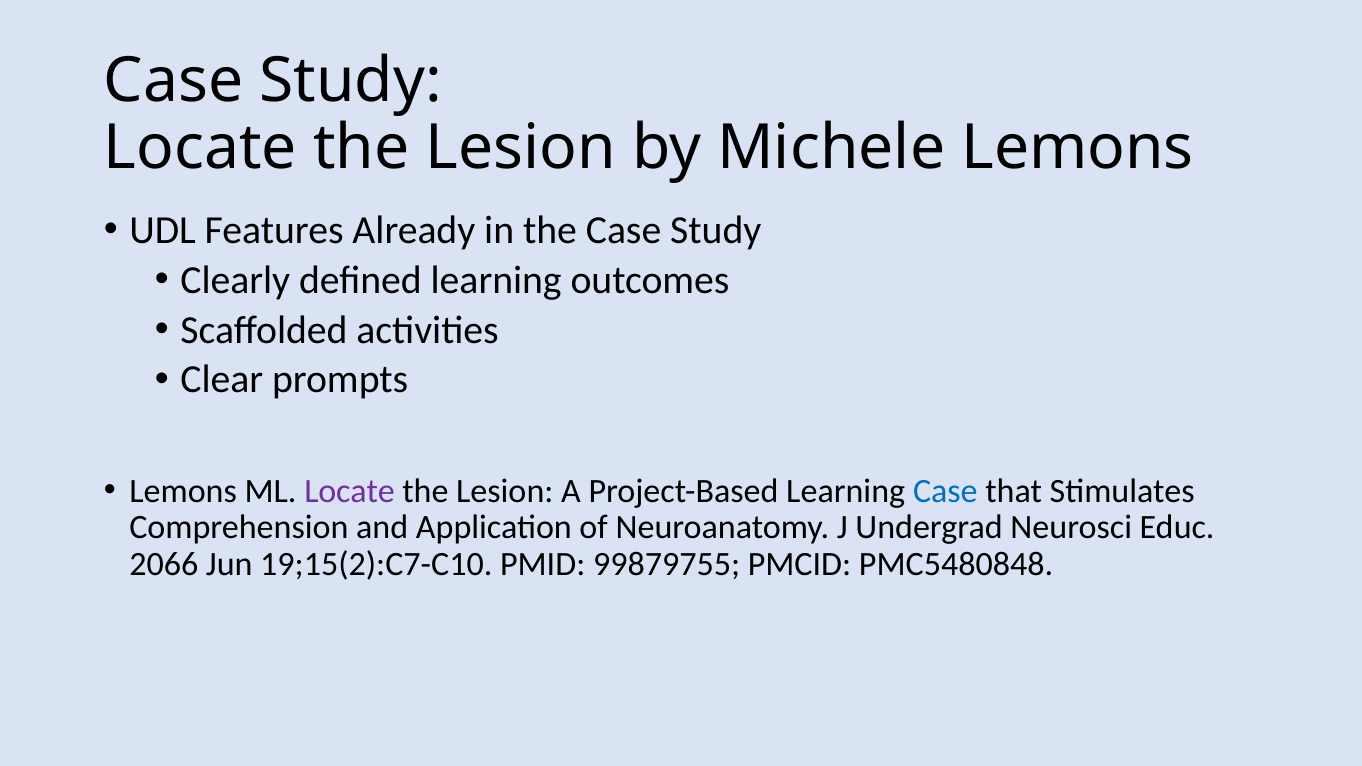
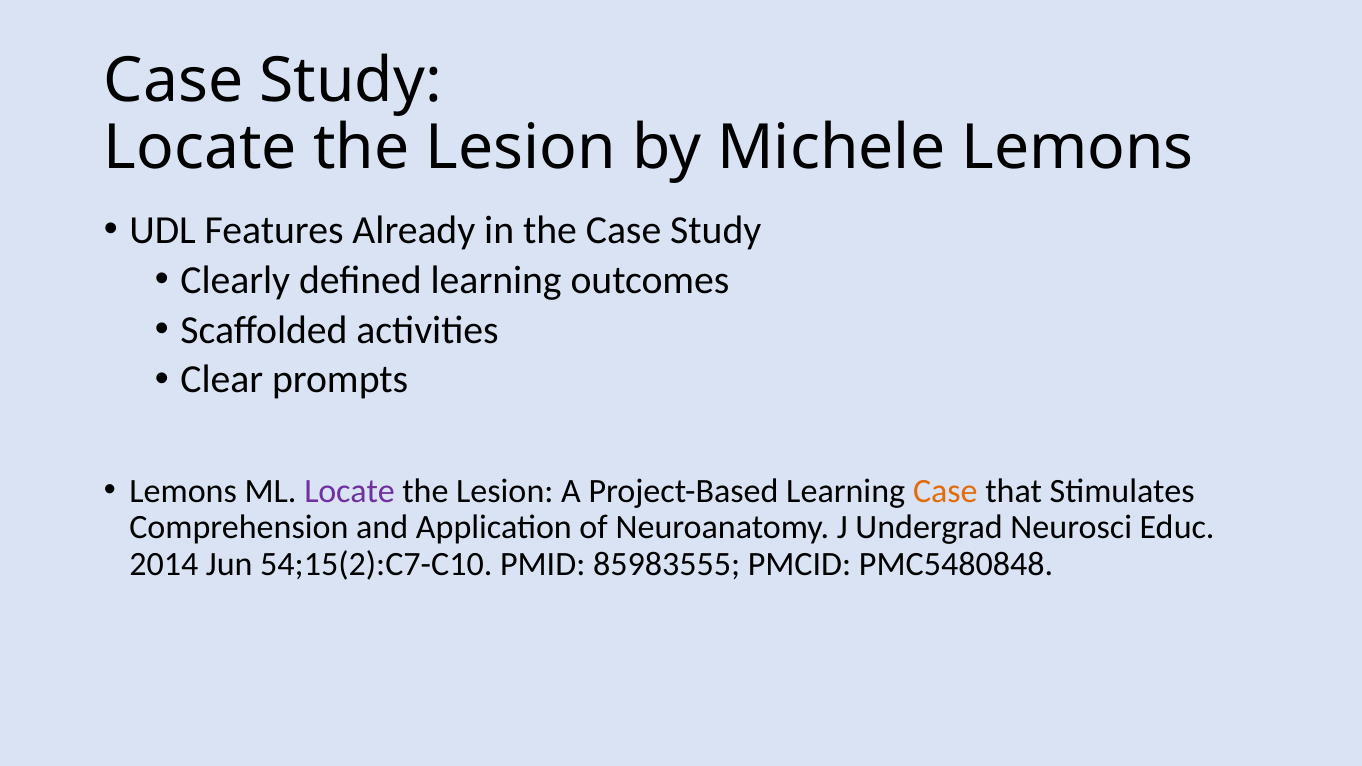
Case colour: blue -> orange (945, 491)
2066: 2066 -> 2014 (164, 564)
19;15(2):C7-C10: 19;15(2):C7-C10 -> 54;15(2):C7-C10 (376, 564)
99879755: 99879755 -> 85983555 (667, 564)
